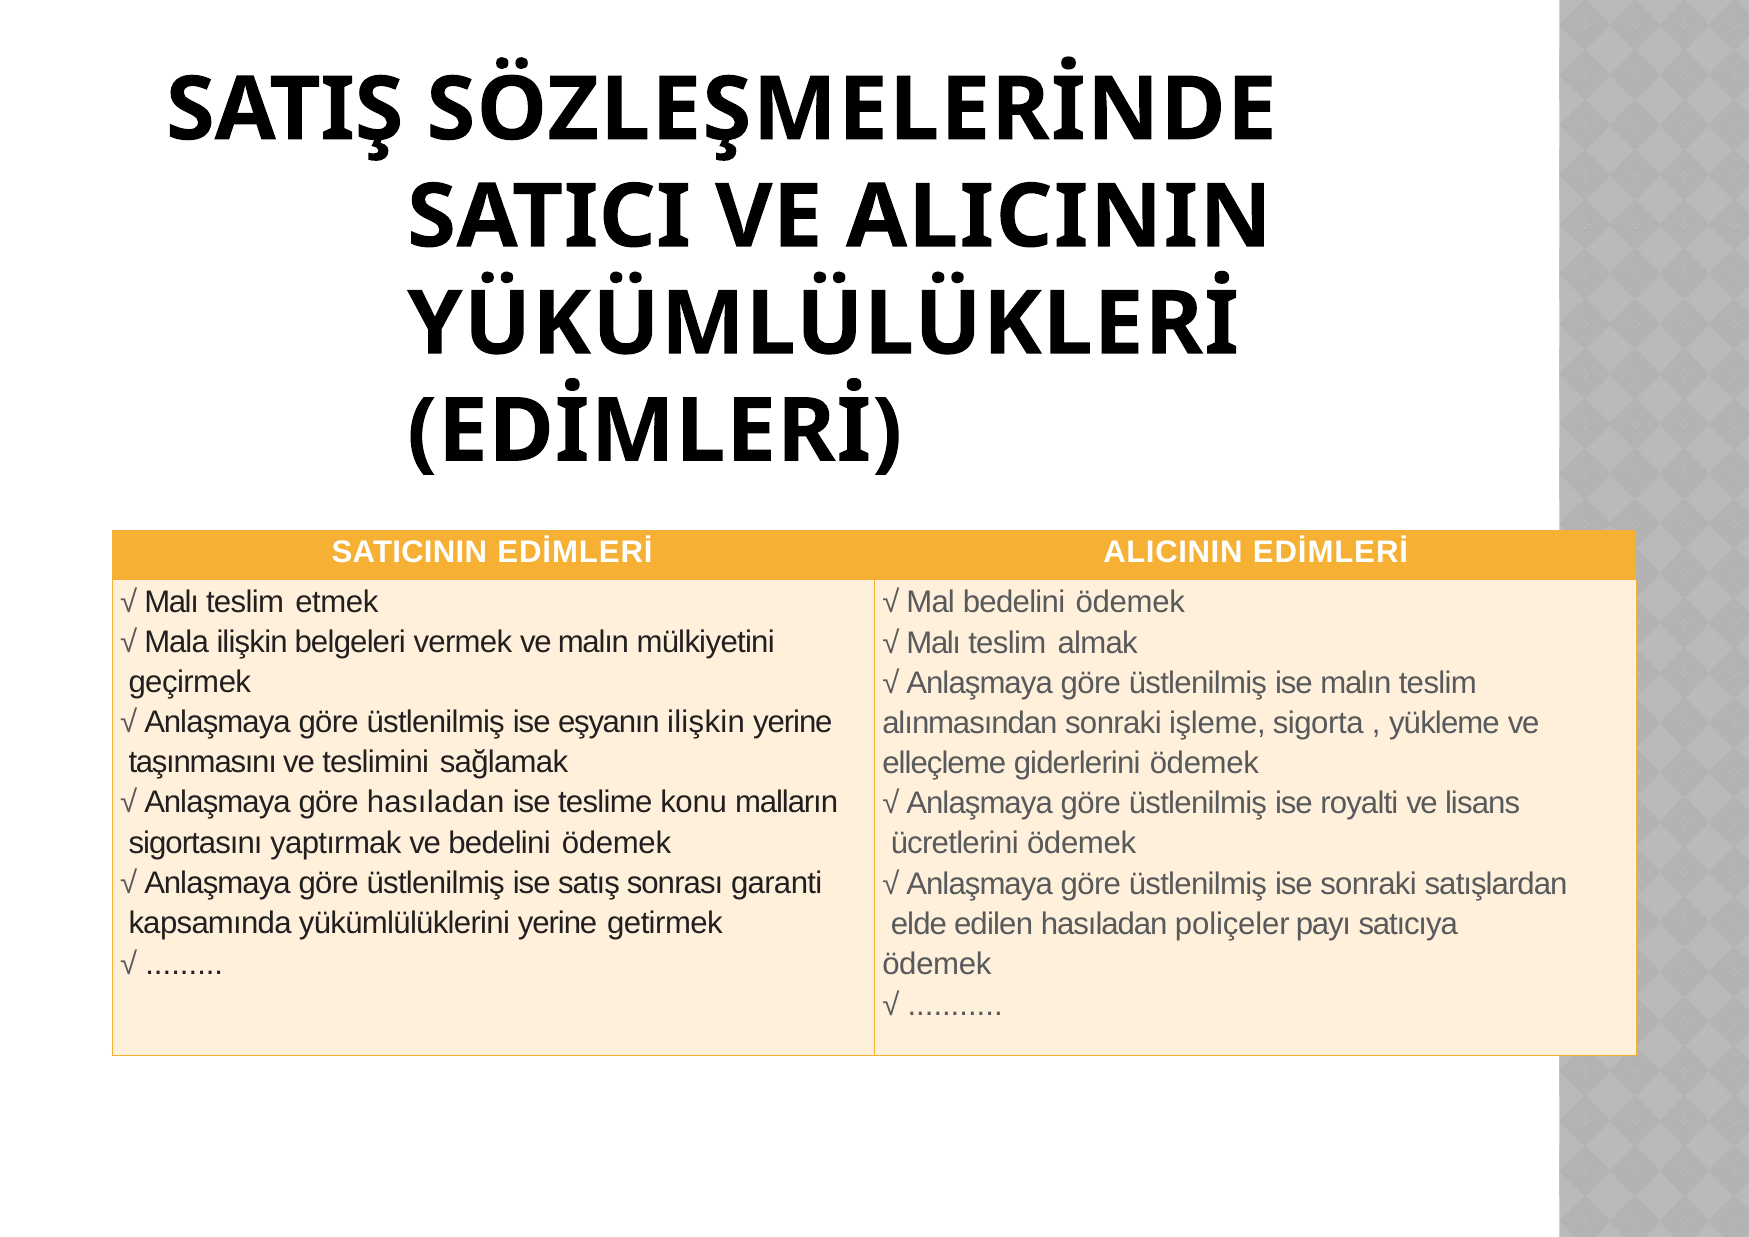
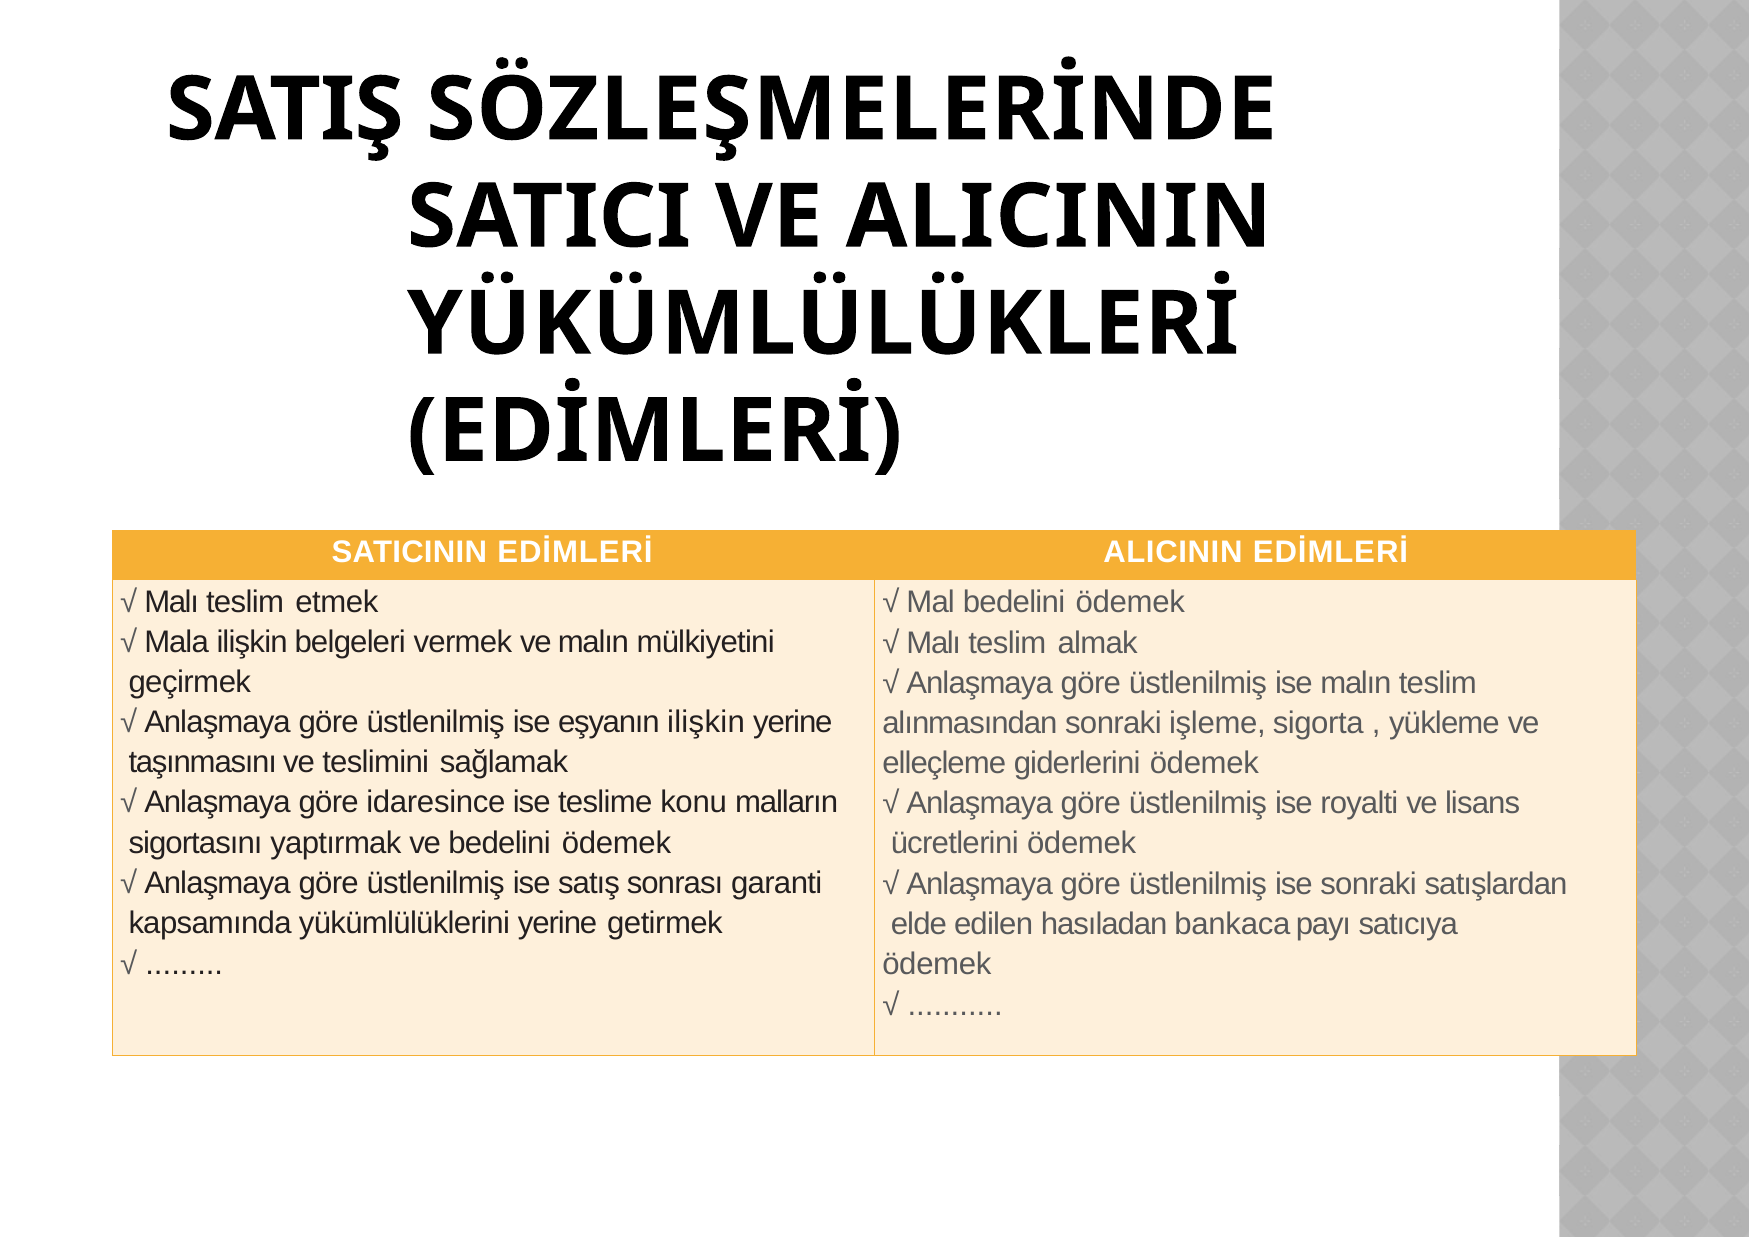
göre hasıladan: hasıladan -> idaresince (436, 803)
poliçeler: poliçeler -> bankaca (1232, 924)
